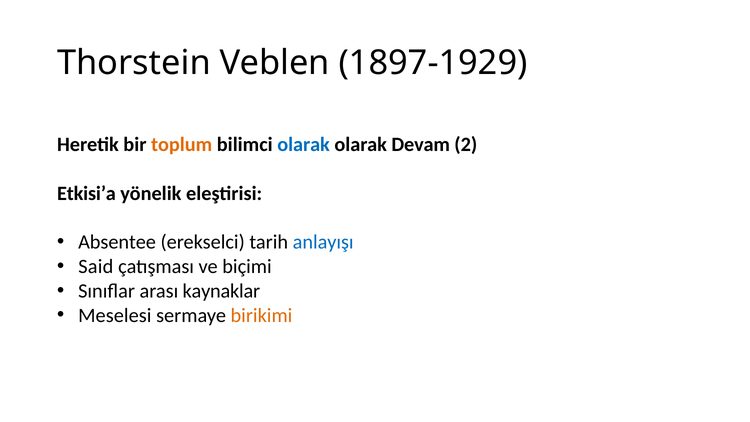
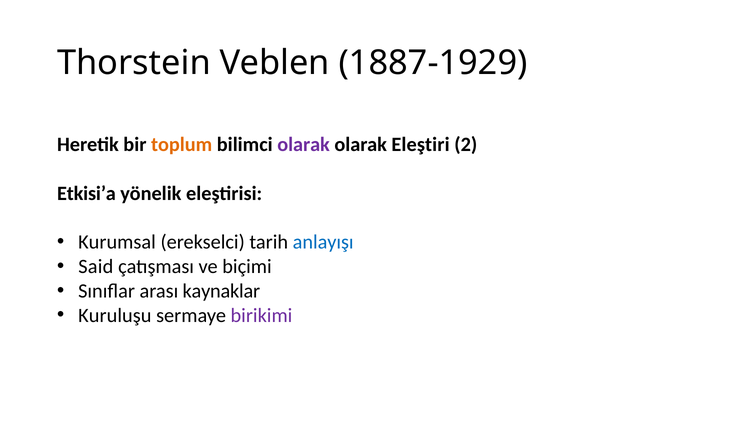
1897-1929: 1897-1929 -> 1887-1929 (433, 63)
olarak colour: blue -> purple (304, 145)
Devam: Devam -> Eleştiri (421, 145)
Absentee: Absentee -> Kurumsal (117, 242)
Meselesi: Meselesi -> Kuruluşu (115, 315)
birikimi colour: orange -> purple (261, 315)
